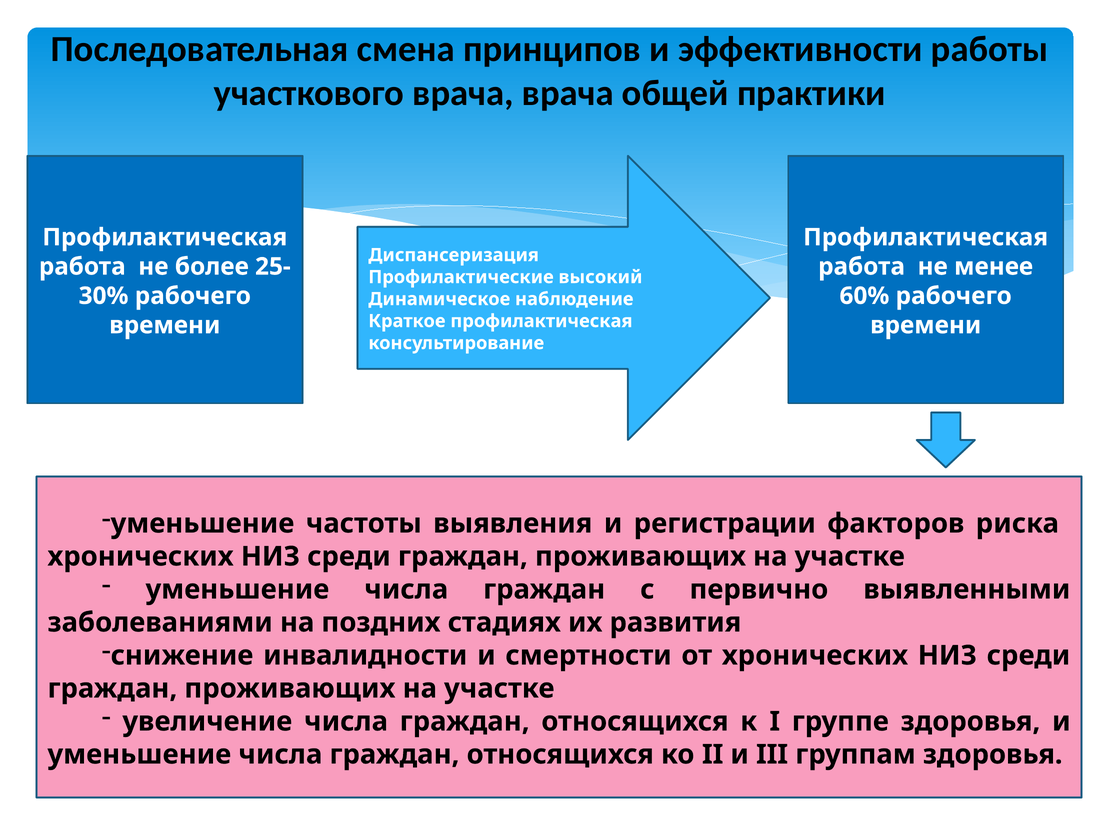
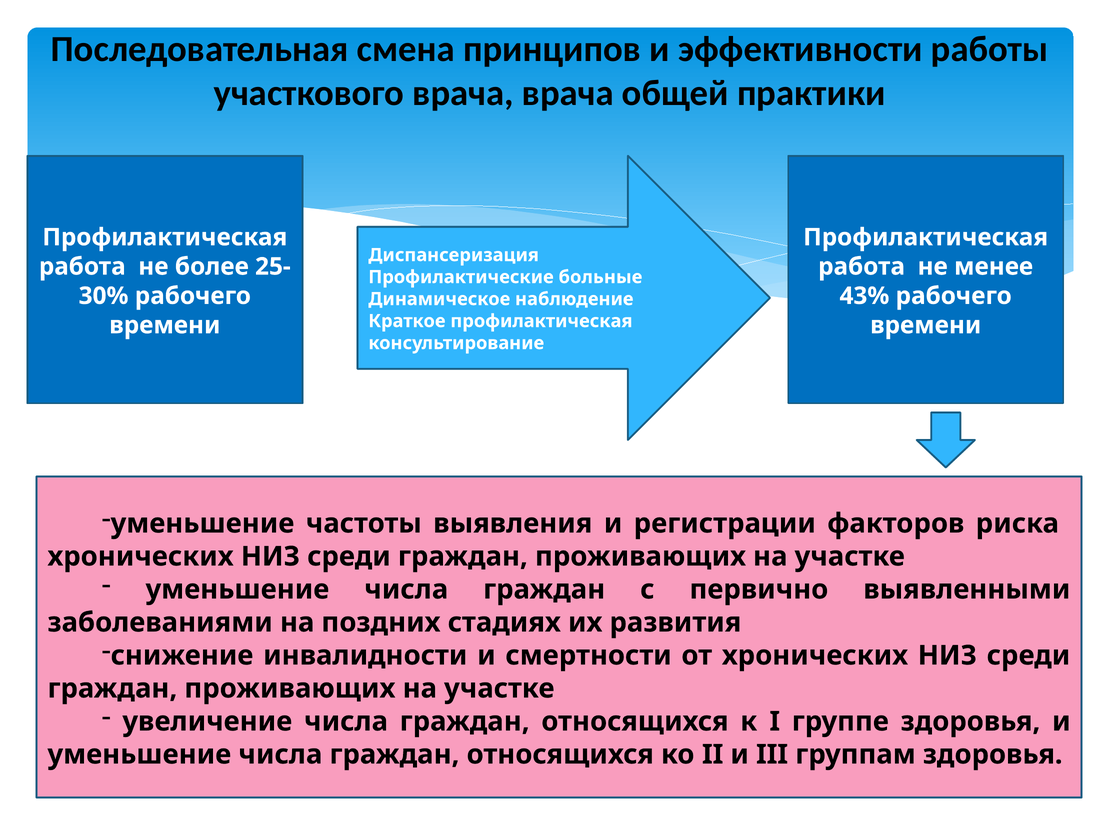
высокий: высокий -> больные (600, 277)
60%: 60% -> 43% (864, 296)
